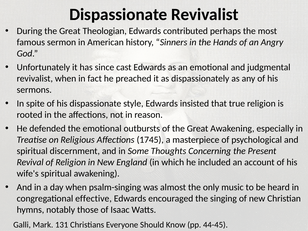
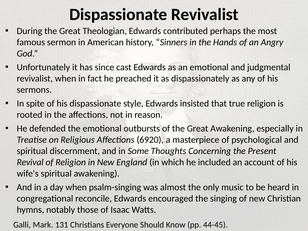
1745: 1745 -> 6920 (150, 140)
effective: effective -> reconcile (94, 199)
